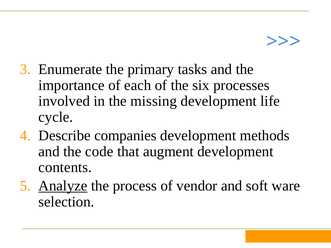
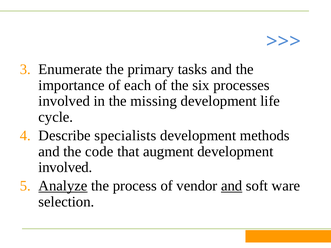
companies: companies -> specialists (125, 136)
contents: contents -> involved (65, 167)
and underline: none -> present (232, 186)
